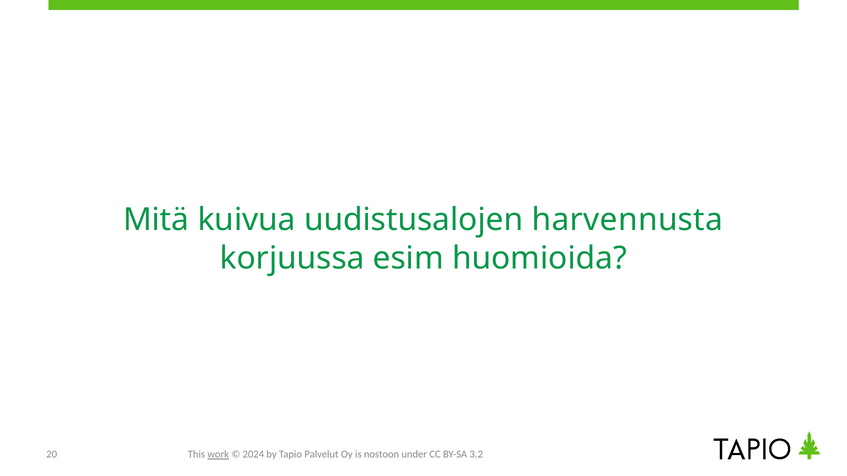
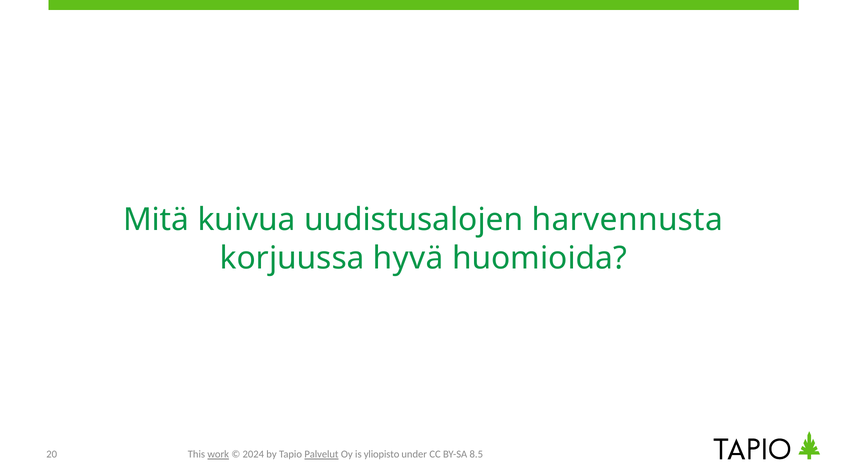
esim: esim -> hyvä (408, 258)
Palvelut underline: none -> present (321, 455)
nostoon: nostoon -> yliopisto (382, 455)
3.2: 3.2 -> 8.5 (476, 455)
